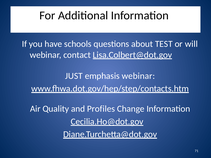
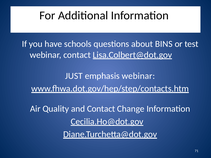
TEST: TEST -> BINS (164, 44)
will: will -> test (191, 44)
and Profiles: Profiles -> Contact (101, 109)
